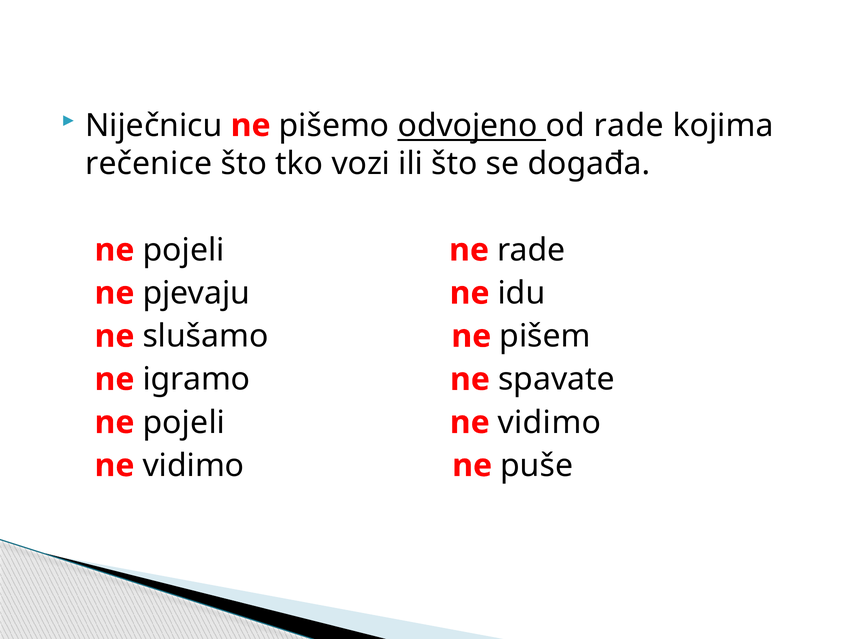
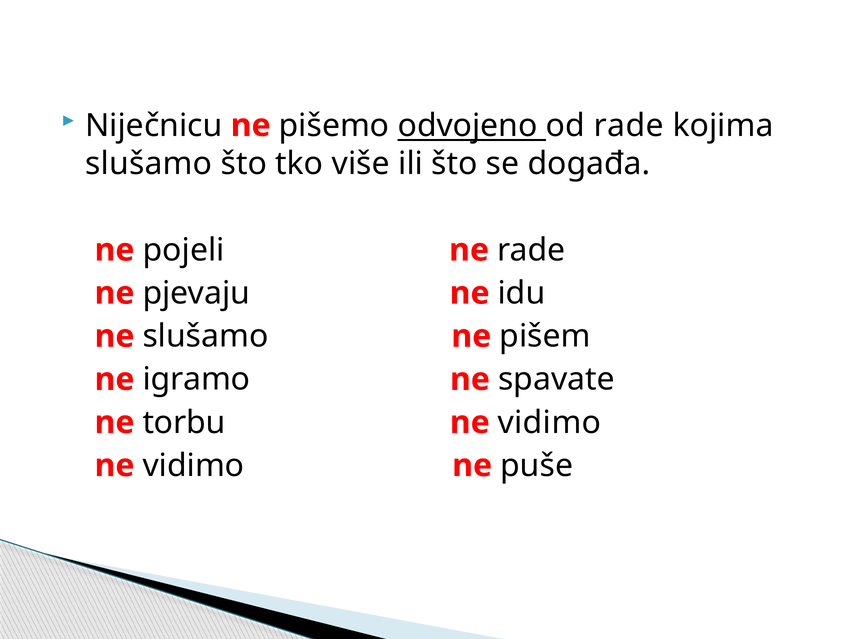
rečenice: rečenice -> slušamo (149, 164)
vozi: vozi -> više (361, 164)
pojeli: pojeli -> torbu (184, 423)
